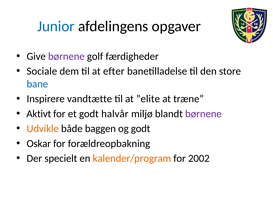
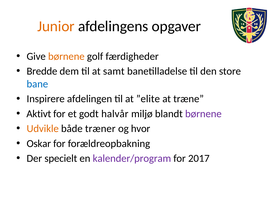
Junior colour: blue -> orange (56, 26)
børnene colour: purple -> orange (66, 56)
Sociale: Sociale -> Bredde (42, 71)
efter: efter -> samt (114, 71)
vandtætte: vandtætte -> afdelingen (90, 99)
baggen: baggen -> træner (100, 129)
og godt: godt -> hvor (141, 129)
kalender/program colour: orange -> purple (132, 158)
2002: 2002 -> 2017 (199, 158)
